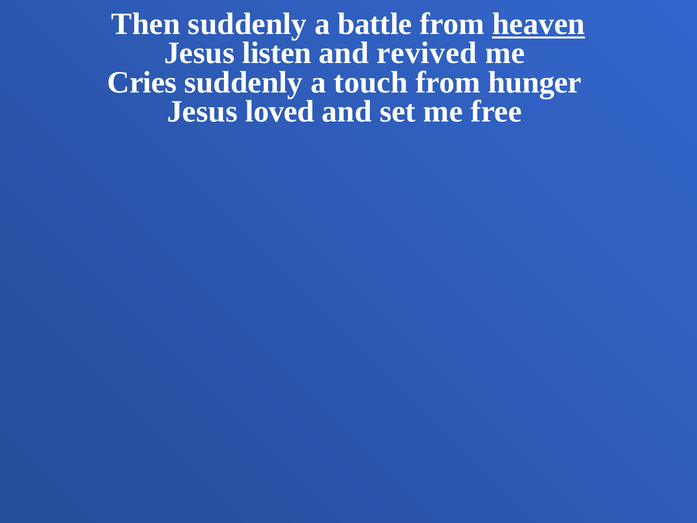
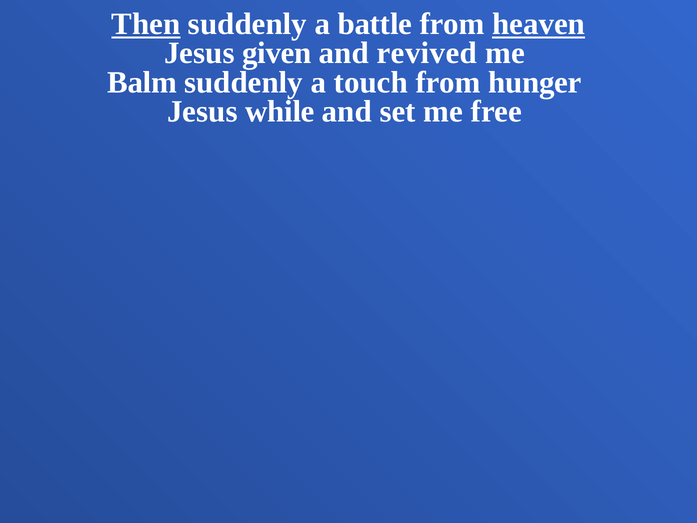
Then underline: none -> present (146, 24)
listen: listen -> given (277, 53)
Cries: Cries -> Balm (142, 82)
loved: loved -> while (280, 111)
